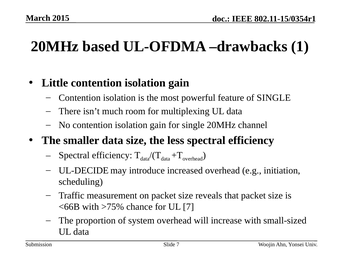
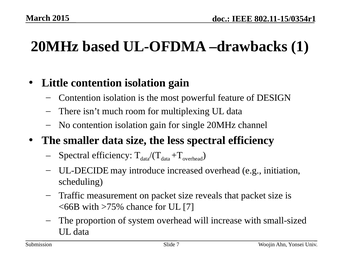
of SINGLE: SINGLE -> DESIGN (274, 98)
